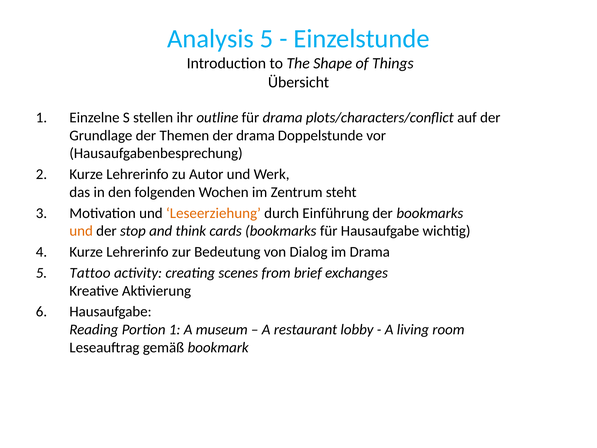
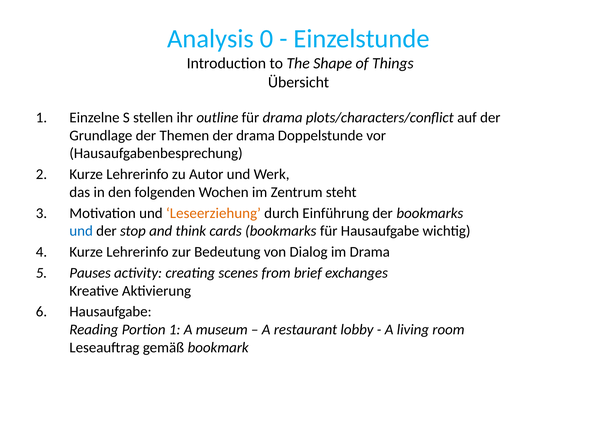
Analysis 5: 5 -> 0 (267, 39)
und colour: orange -> blue (81, 231)
Tattoo: Tattoo -> Pauses (90, 273)
